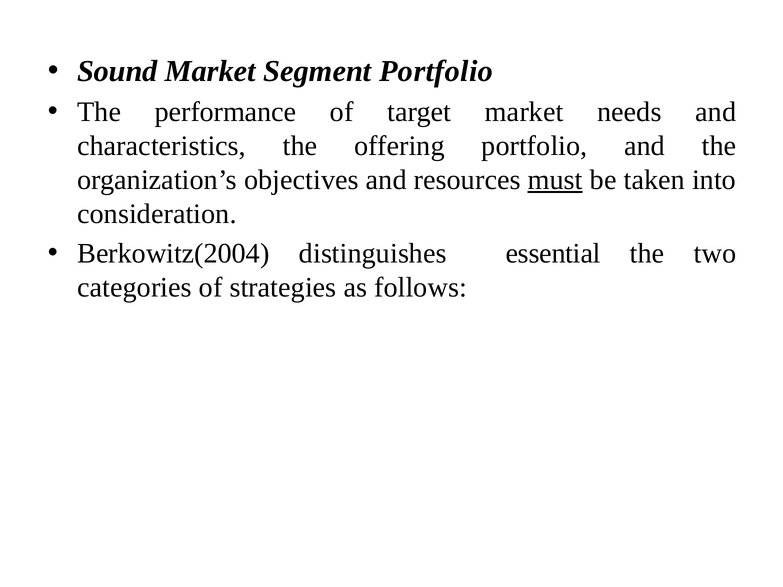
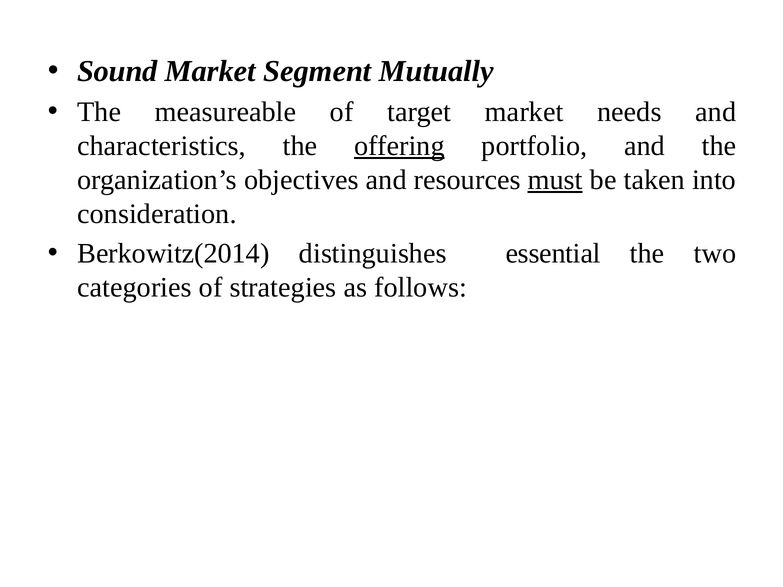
Segment Portfolio: Portfolio -> Mutually (436, 71)
performance: performance -> measureable (226, 112)
offering underline: none -> present (399, 146)
Berkowitz(2004: Berkowitz(2004 -> Berkowitz(2014 (173, 254)
